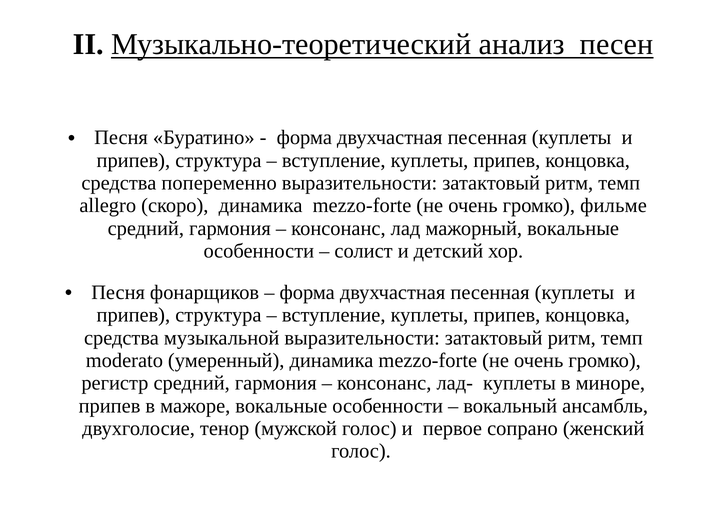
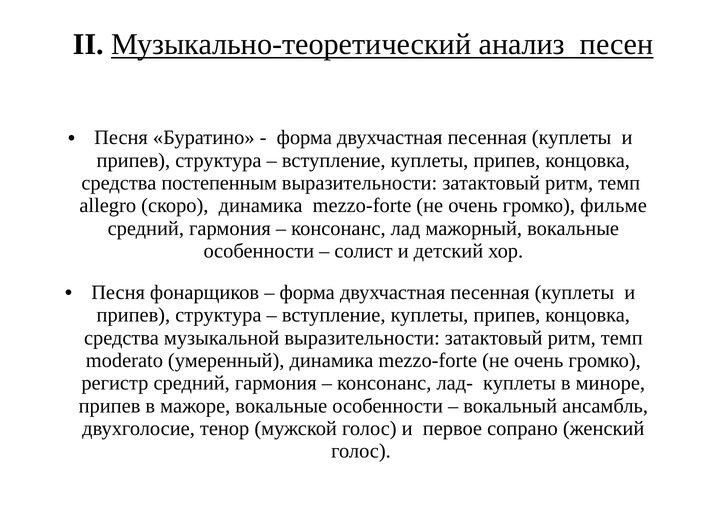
попеременно: попеременно -> постепенным (219, 183)
